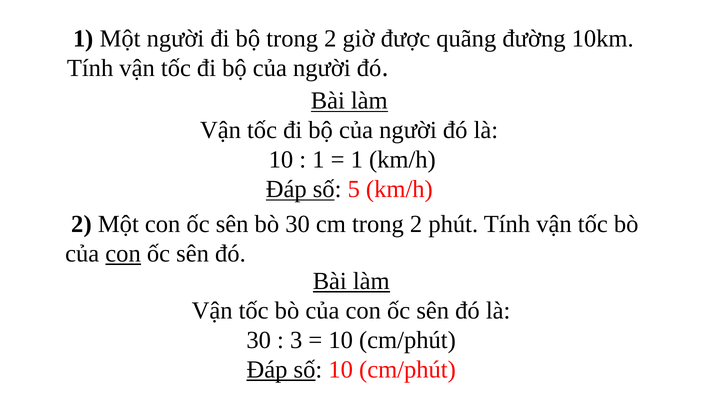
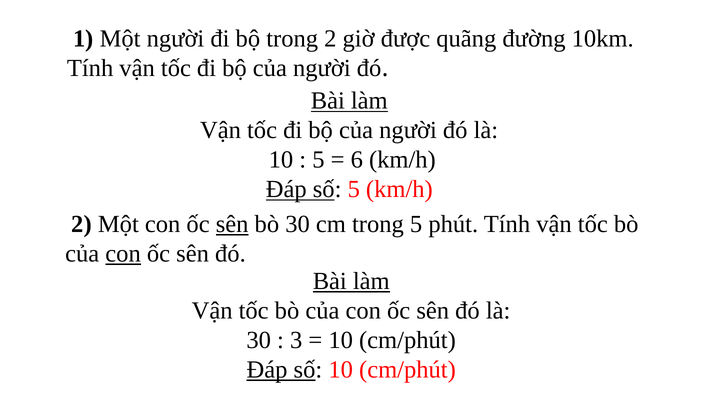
1: 1 -> 5 (318, 160)
1: 1 -> 6 (357, 160)
sên underline: none -> present (232, 224)
cm trong 2: 2 -> 5 (416, 224)
